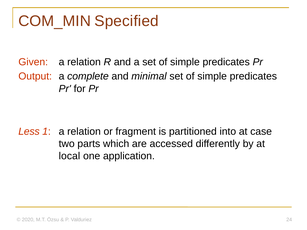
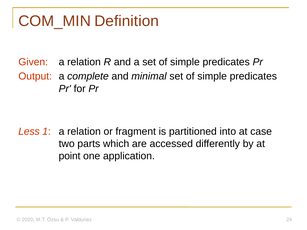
Specified: Specified -> Definition (127, 21)
local: local -> point (70, 156)
